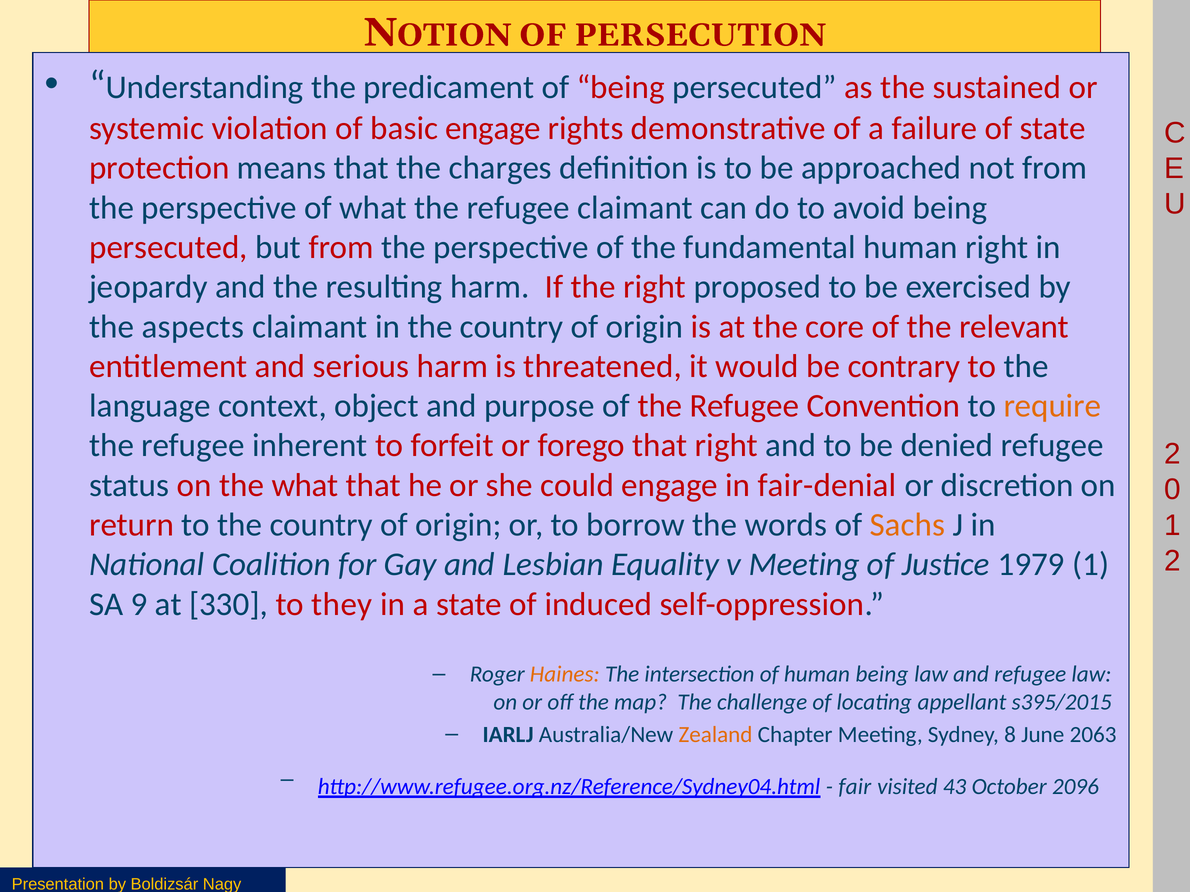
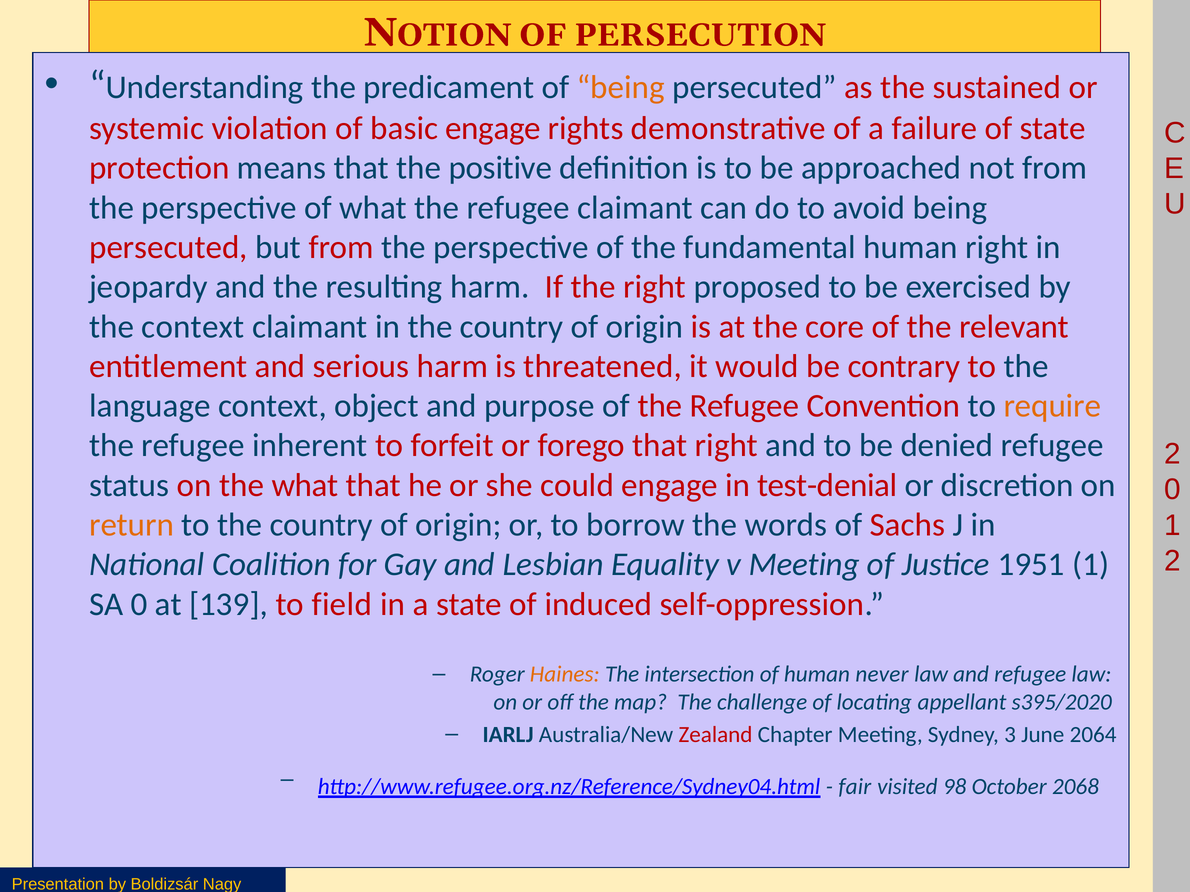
being colour: red -> orange (621, 87)
charges: charges -> positive (500, 168)
the aspects: aspects -> context (193, 327)
fair-denial: fair-denial -> test-denial (827, 486)
return colour: red -> orange (132, 525)
Sachs colour: orange -> red (907, 525)
1979: 1979 -> 1951 (1031, 565)
SA 9: 9 -> 0 (139, 605)
330: 330 -> 139 (228, 605)
they: they -> field (342, 605)
human being: being -> never (882, 675)
s395/2015: s395/2015 -> s395/2020 (1062, 702)
Zealand colour: orange -> red (716, 735)
8: 8 -> 3 (1010, 735)
2063: 2063 -> 2064 (1093, 735)
43: 43 -> 98 (955, 787)
2096: 2096 -> 2068 (1075, 787)
